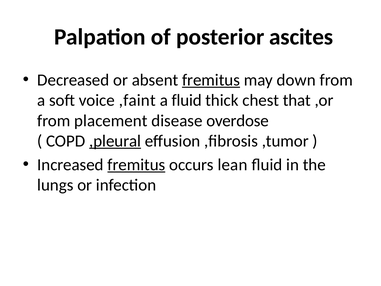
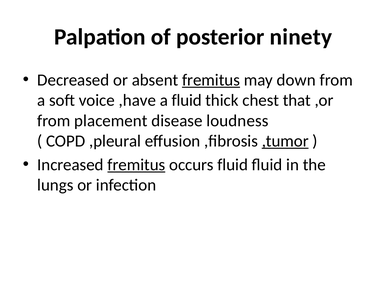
ascites: ascites -> ninety (301, 37)
,faint: ,faint -> ,have (137, 100)
overdose: overdose -> loudness (237, 121)
,pleural underline: present -> none (115, 141)
,tumor underline: none -> present (285, 141)
occurs lean: lean -> fluid (233, 165)
